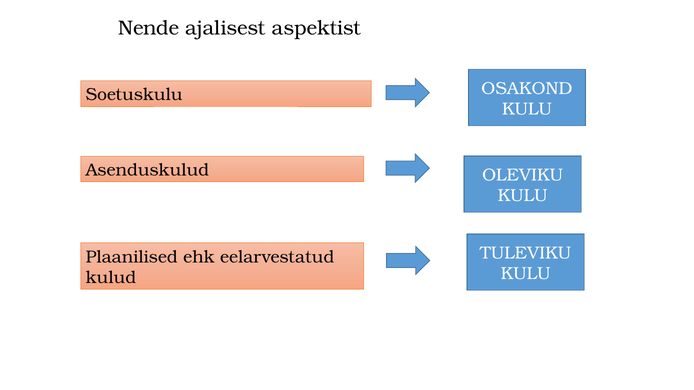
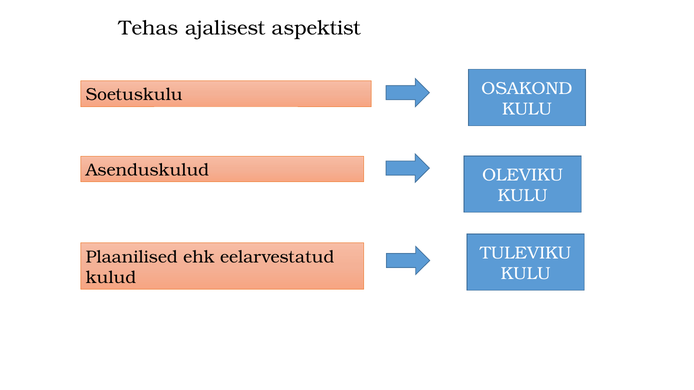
Nende: Nende -> Tehas (149, 28)
